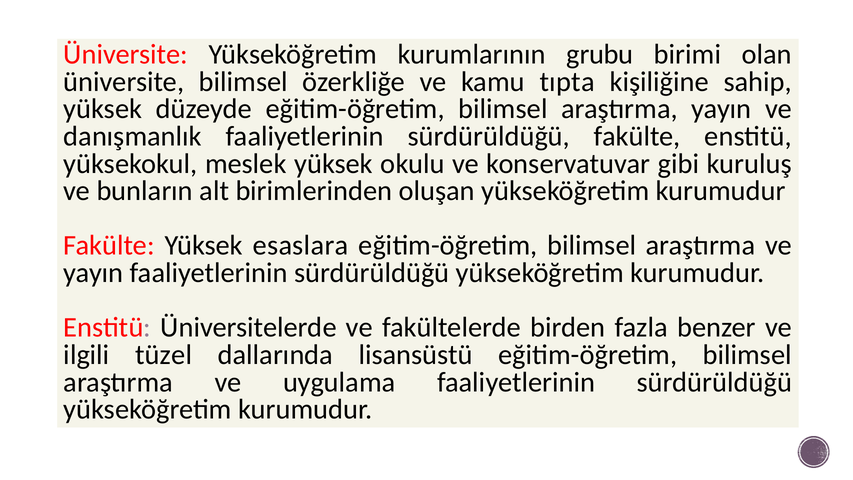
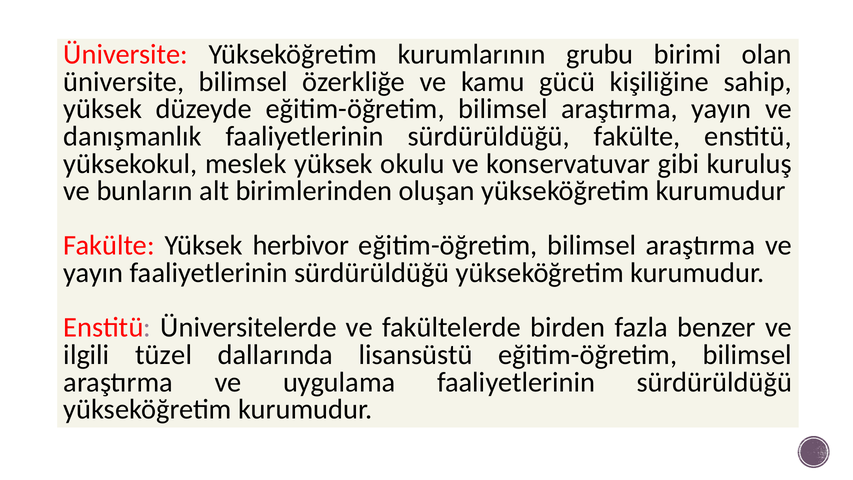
tıpta: tıpta -> gücü (567, 82)
esaslara: esaslara -> herbivor (301, 245)
